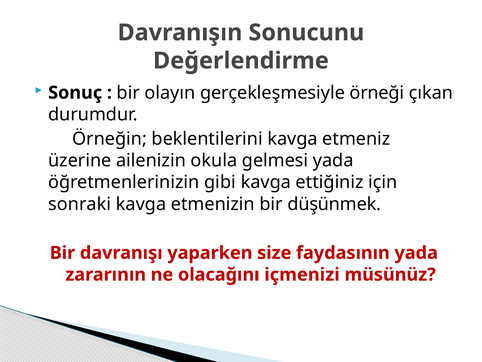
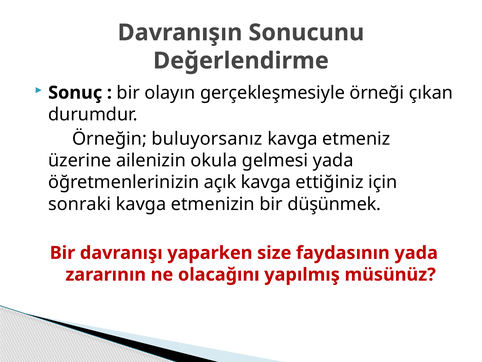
beklentilerini: beklentilerini -> buluyorsanız (207, 139)
gibi: gibi -> açık (220, 182)
içmenizi: içmenizi -> yapılmış (302, 274)
